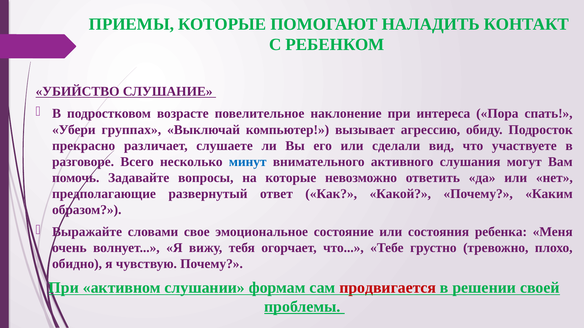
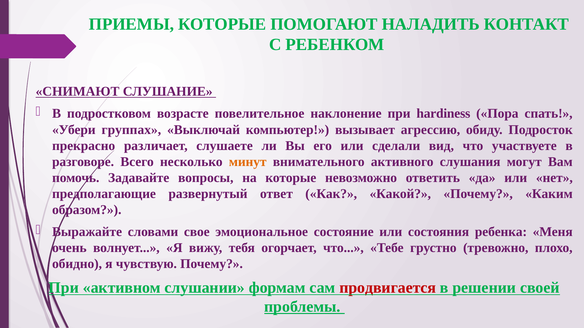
УБИЙСТВО: УБИЙСТВО -> СНИМАЮТ (78, 92)
интереса: интереса -> hardiness (443, 114)
минут colour: blue -> orange (248, 162)
